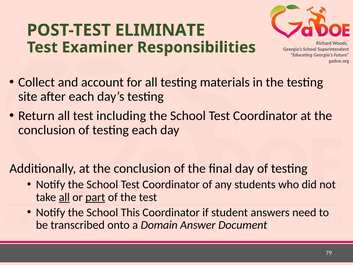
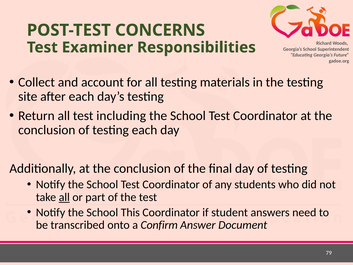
ELIMINATE: ELIMINATE -> CONCERNS (160, 30)
part underline: present -> none (95, 197)
Domain: Domain -> Confirm (159, 225)
